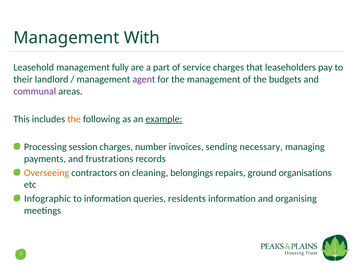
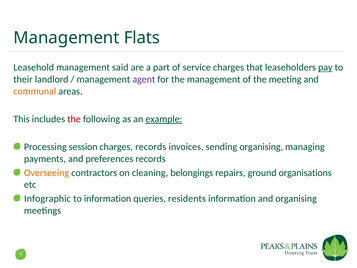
With: With -> Flats (142, 38)
fully: fully -> said (120, 67)
pay underline: none -> present (325, 67)
budgets: budgets -> meeting (285, 79)
communal colour: purple -> orange (35, 91)
the colour: orange -> red (74, 119)
charges number: number -> records (151, 147)
sending necessary: necessary -> organising (261, 147)
frustrations: frustrations -> preferences (109, 159)
